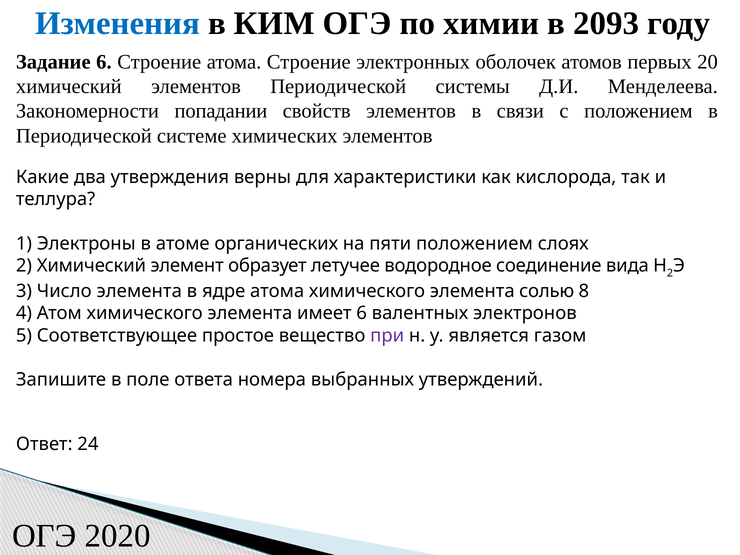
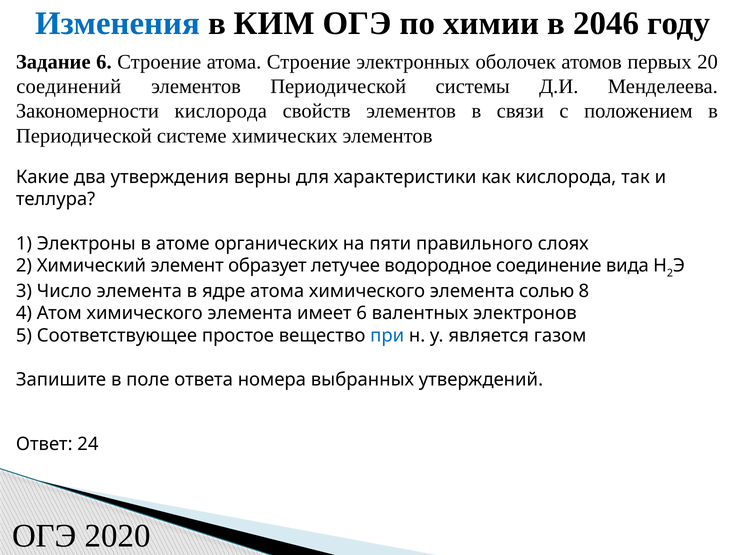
2093: 2093 -> 2046 (606, 23)
химический: химический -> соединений (69, 86)
Закономерности попадании: попадании -> кислорода (221, 111)
пяти положением: положением -> правильного (475, 244)
при colour: purple -> blue (387, 335)
